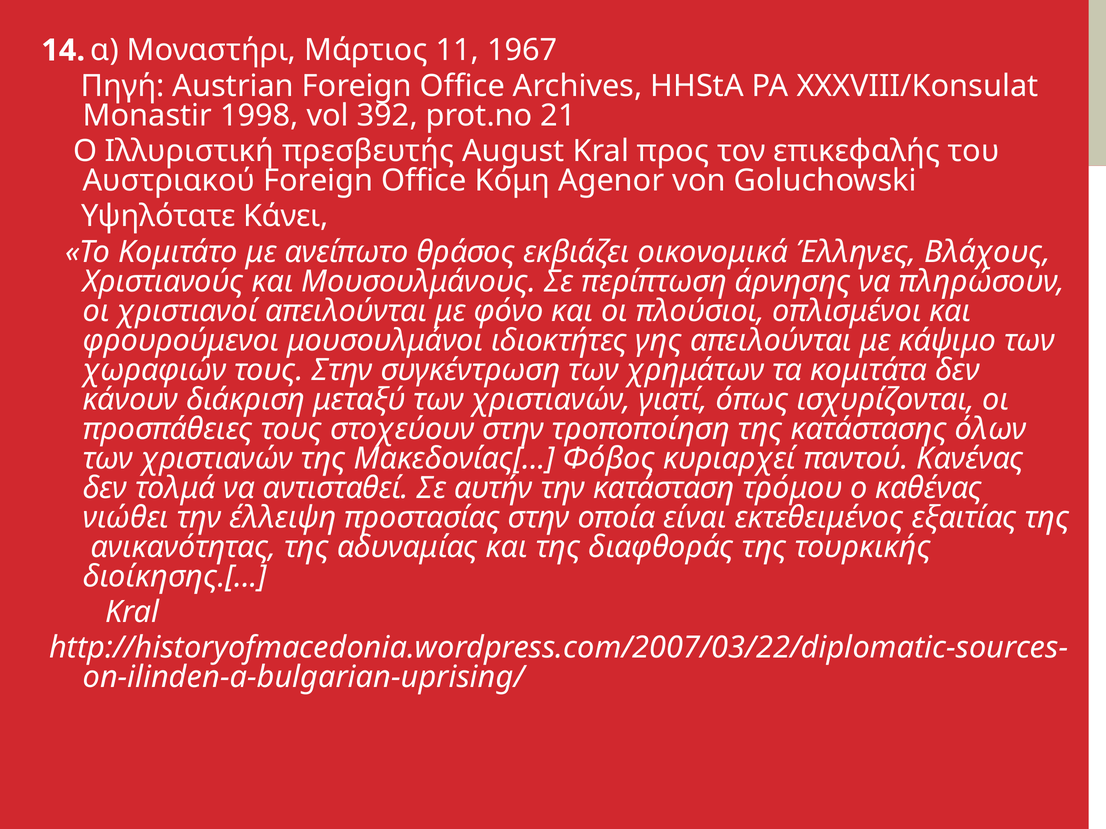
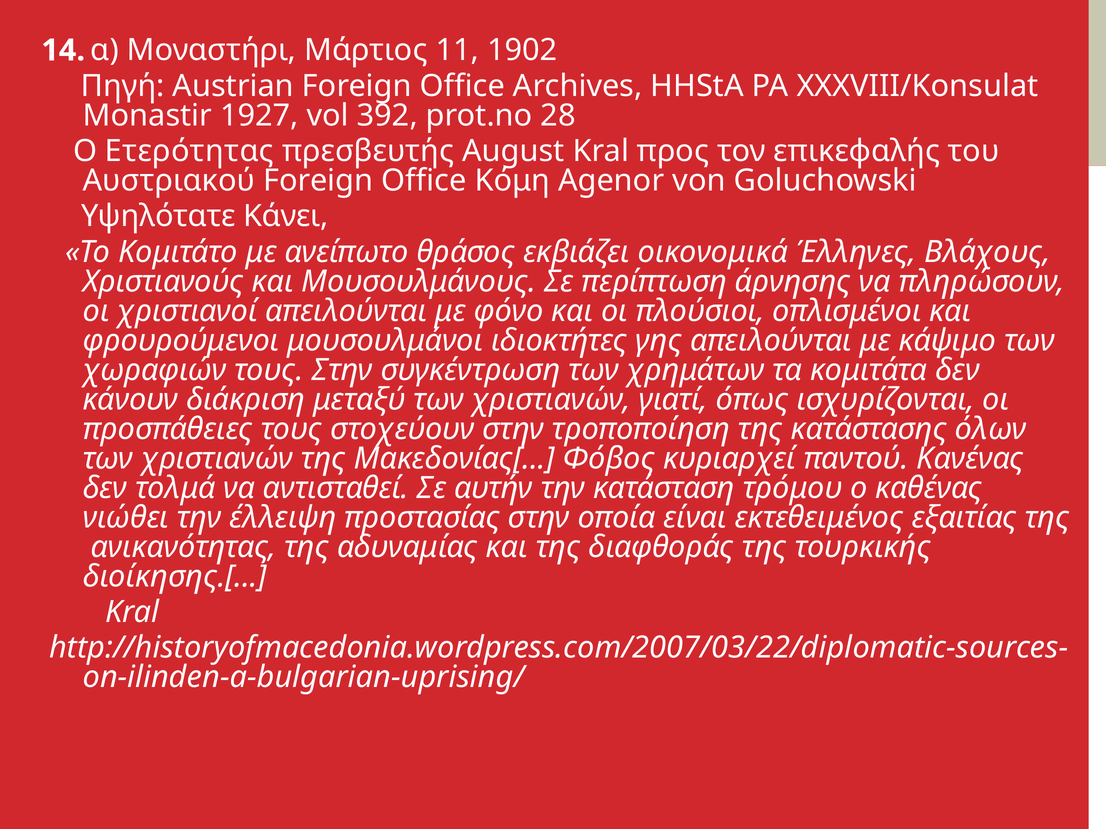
1967: 1967 -> 1902 (522, 50)
1998: 1998 -> 1927 (259, 116)
21: 21 -> 28 (558, 116)
Ιλλυριστική: Ιλλυριστική -> Ετερότητας (189, 151)
